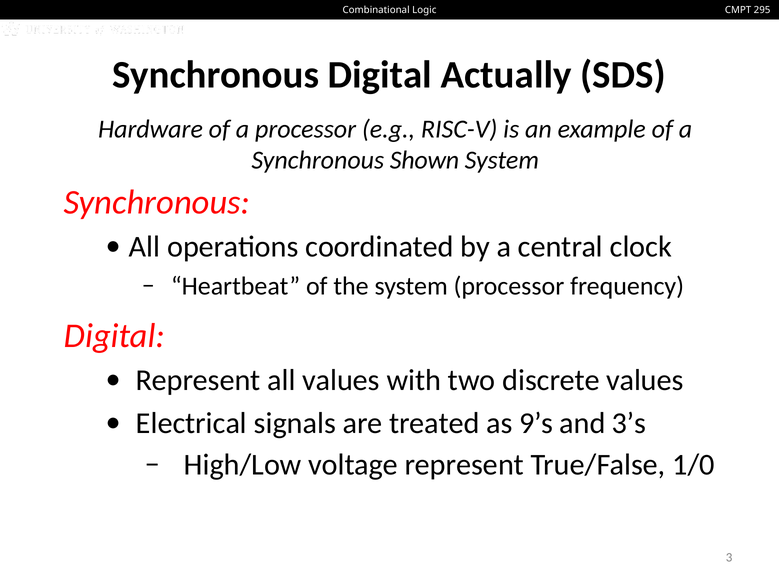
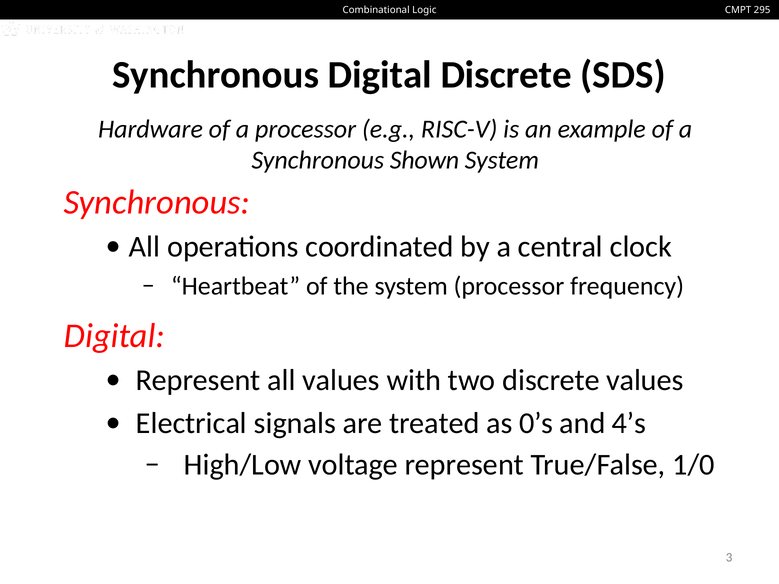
Digital Actually: Actually -> Discrete (506, 75)
9’s: 9’s -> 0’s (536, 424)
3’s: 3’s -> 4’s (629, 424)
